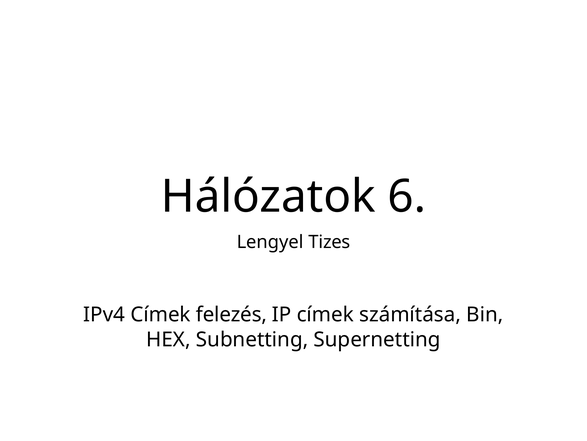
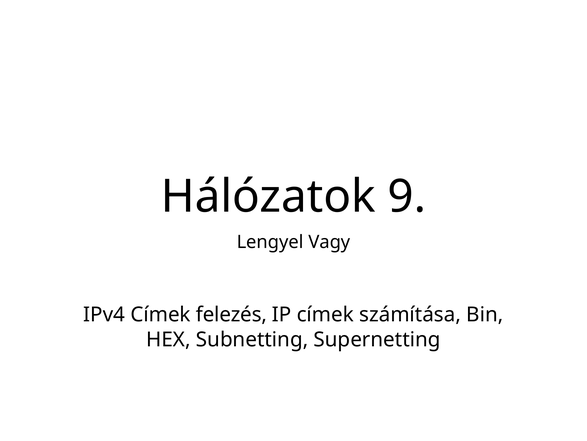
6: 6 -> 9 (407, 196)
Tizes: Tizes -> Vagy (329, 242)
